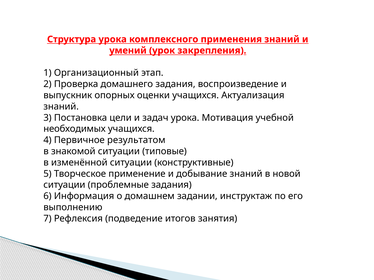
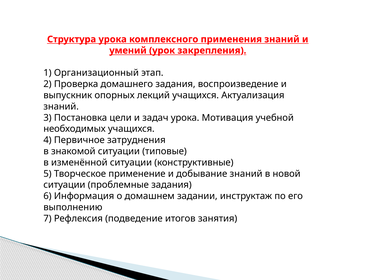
оценки: оценки -> лекций (153, 95)
результатом: результатом -> затруднения (136, 140)
